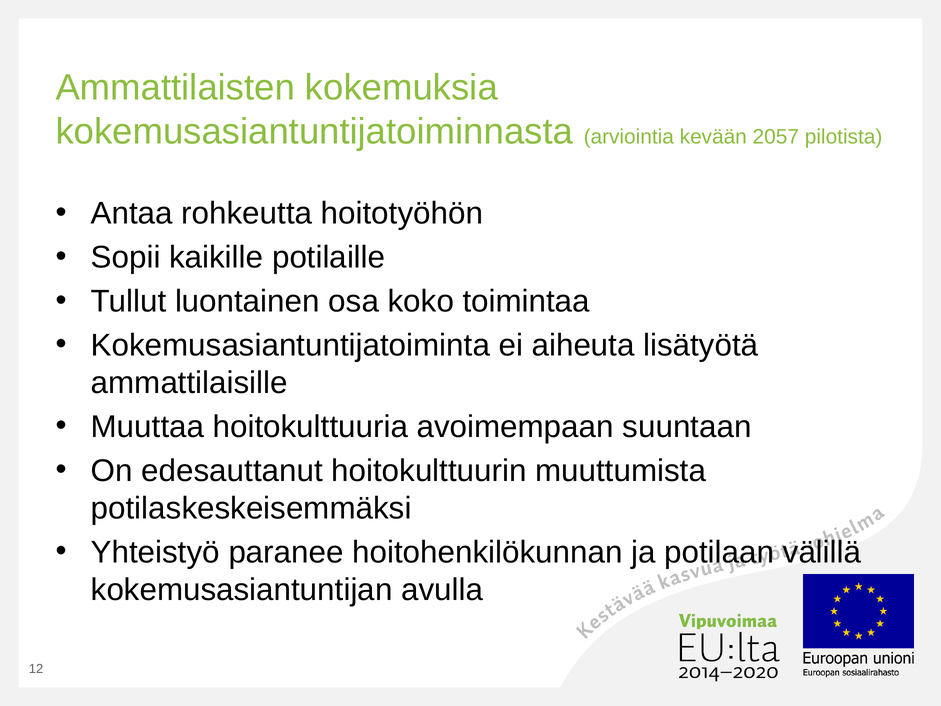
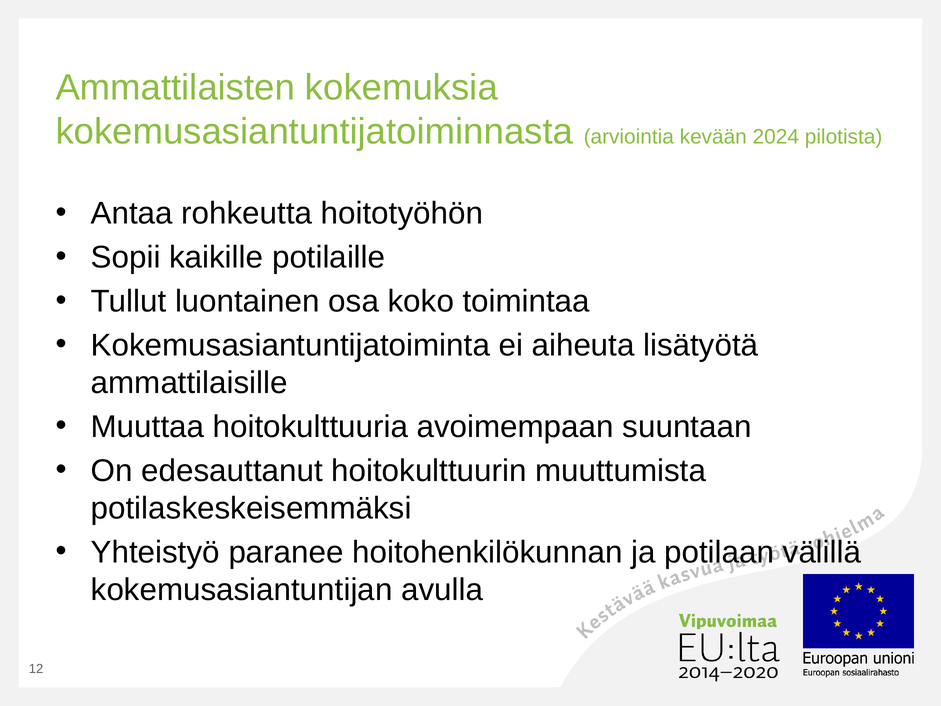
2057: 2057 -> 2024 (776, 137)
